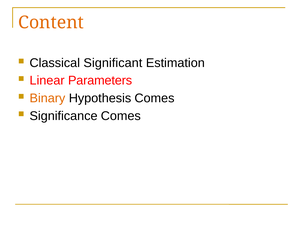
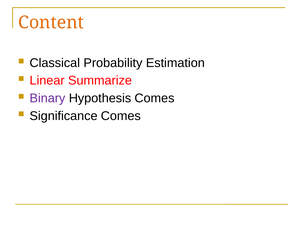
Significant: Significant -> Probability (113, 63)
Parameters: Parameters -> Summarize (100, 81)
Binary colour: orange -> purple (47, 98)
